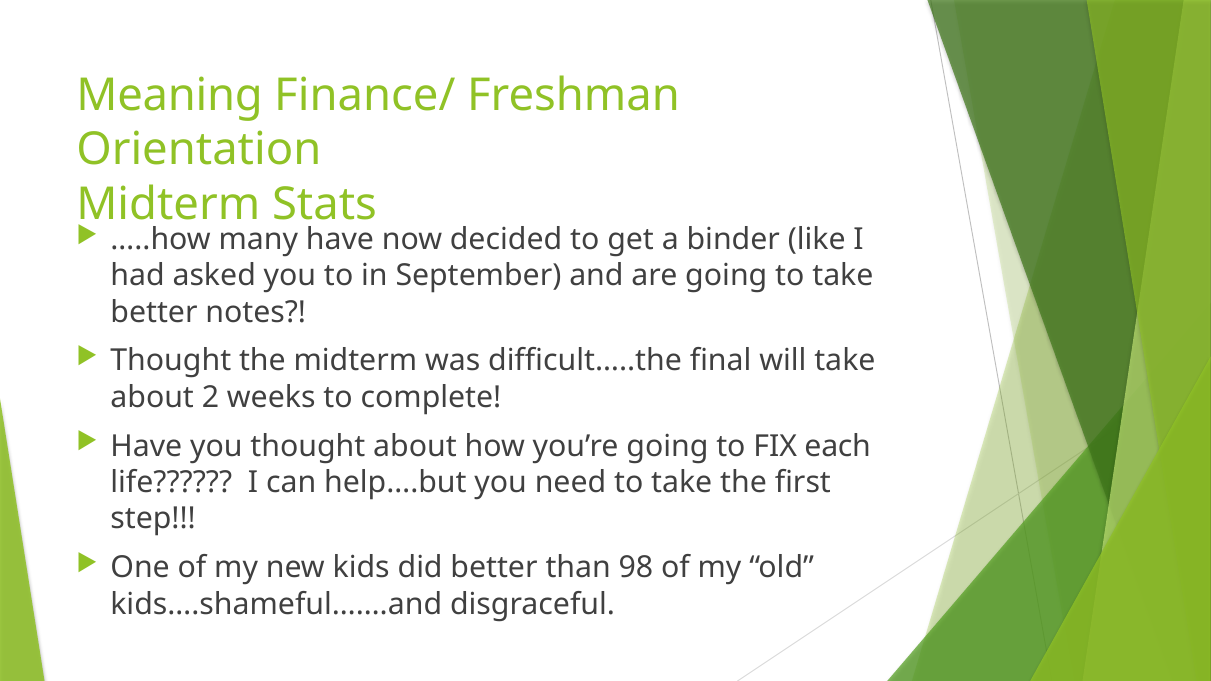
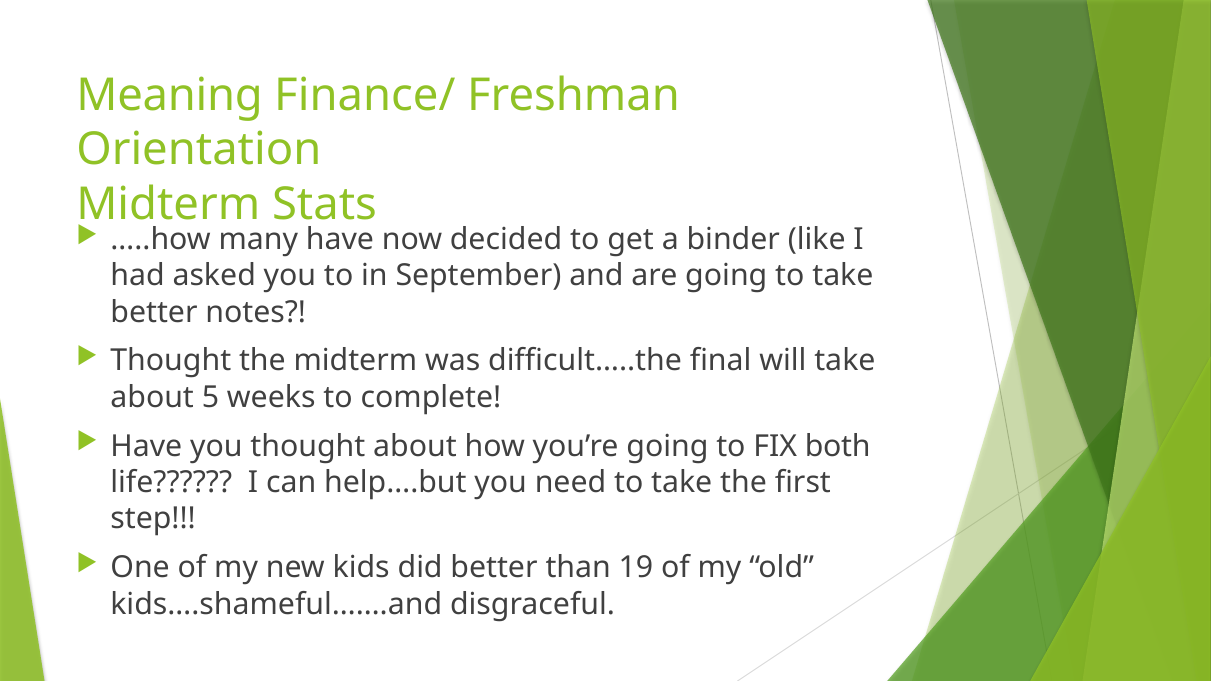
2: 2 -> 5 (211, 397)
each: each -> both (838, 446)
98: 98 -> 19 (636, 568)
